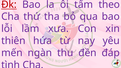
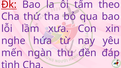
thiên: thiên -> nghe (13, 41)
